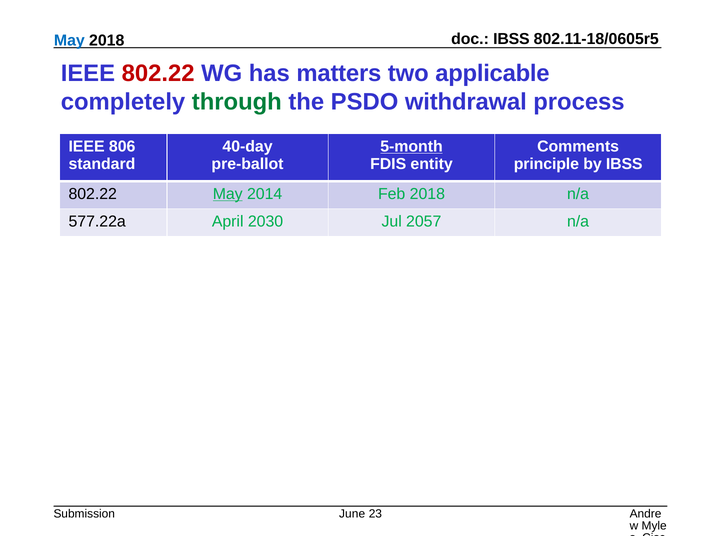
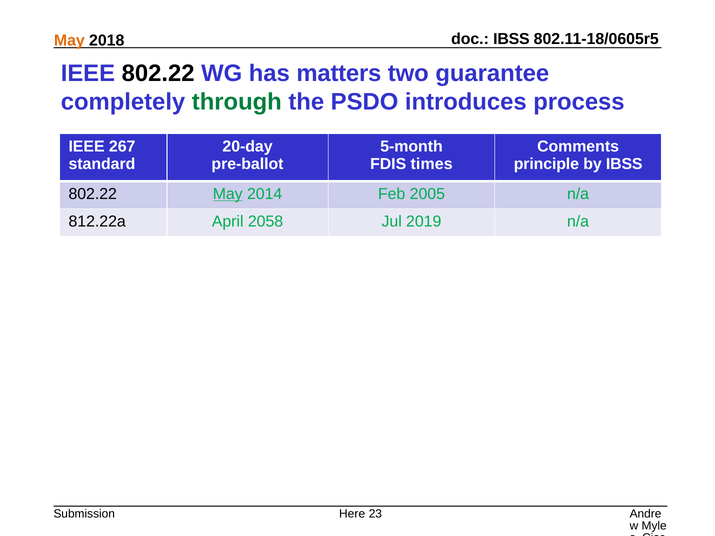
May colour: blue -> orange (69, 41)
802.22 colour: red -> black (158, 73)
applicable: applicable -> guarantee (492, 73)
withdrawal: withdrawal -> introduces (466, 102)
806: 806 -> 267 (122, 147)
40-day: 40-day -> 20-day (248, 147)
5-month underline: present -> none (412, 147)
entity: entity -> times (432, 164)
Feb 2018: 2018 -> 2005 (427, 194)
577.22a: 577.22a -> 812.22a (97, 222)
2030: 2030 -> 2058 (266, 222)
2057: 2057 -> 2019 (424, 222)
June: June -> Here (352, 514)
